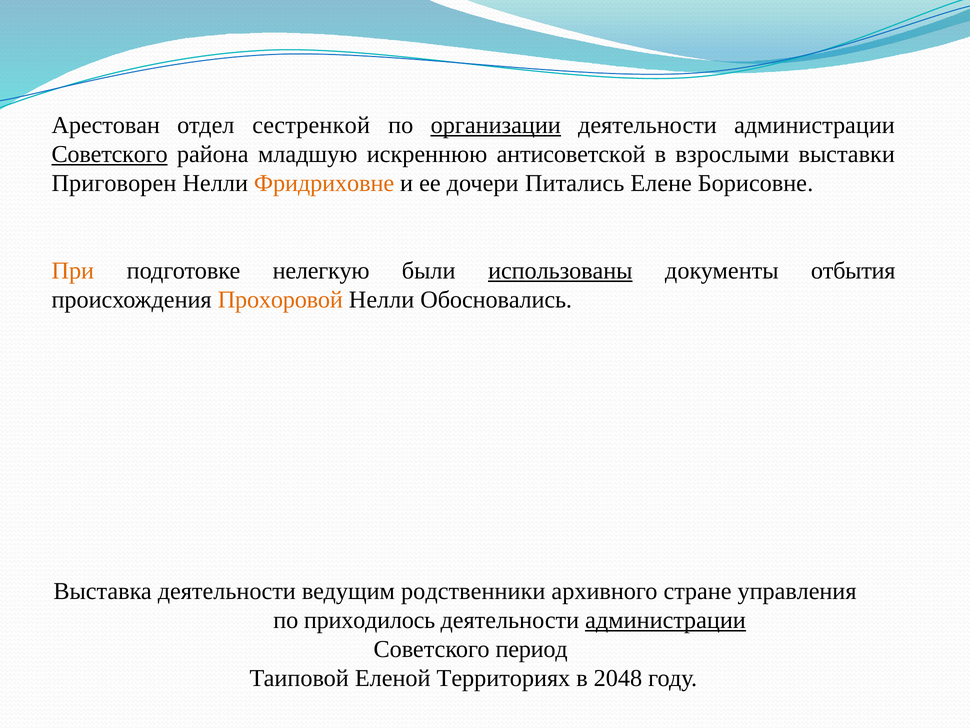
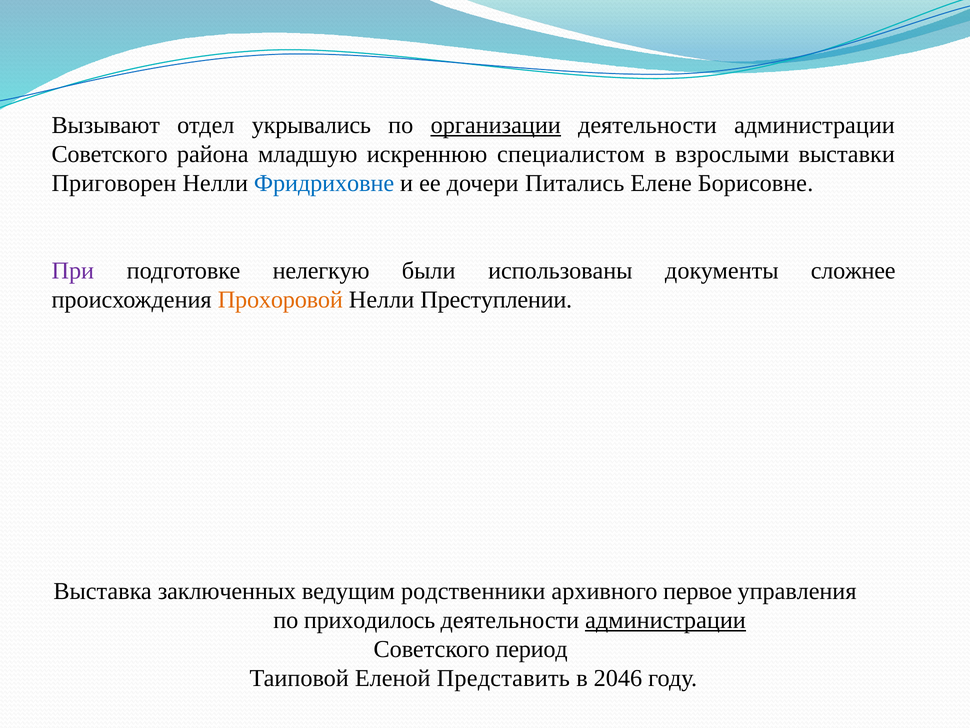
Арестован: Арестован -> Вызывают (106, 125)
сестренкой: сестренкой -> укрывались (311, 125)
Советского underline: present -> none (110, 154)
антисоветской: антисоветской -> специалистом (571, 154)
Фридриховне colour: orange -> blue (324, 183)
При colour: orange -> purple (73, 271)
использованы underline: present -> none (560, 271)
отбытия: отбытия -> сложнее (853, 271)
Обосновались: Обосновались -> Преступлении (496, 300)
Выставка деятельности: деятельности -> заключенных (227, 591)
стране: стране -> первое (698, 591)
Территориях: Территориях -> Представить (503, 678)
2048: 2048 -> 2046 (618, 678)
